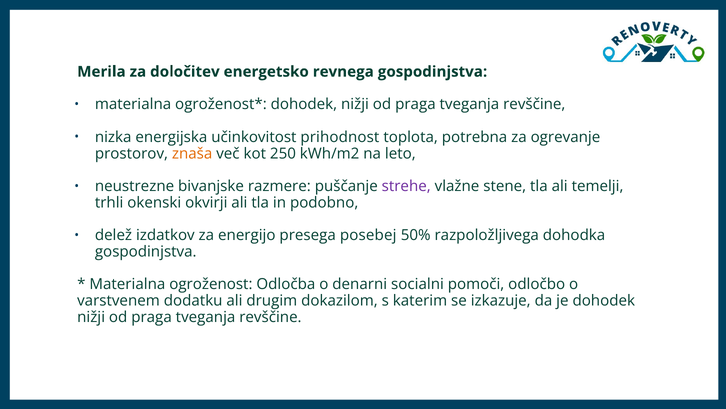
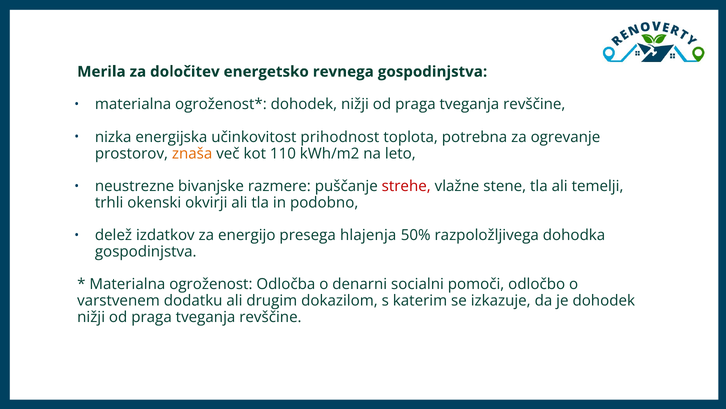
250: 250 -> 110 (283, 153)
strehe colour: purple -> red (406, 186)
posebej: posebej -> hlajenja (368, 235)
